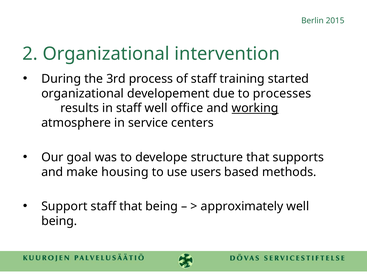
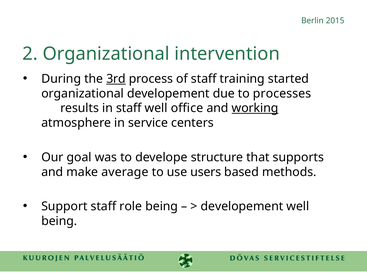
3rd underline: none -> present (116, 79)
housing: housing -> average (125, 172)
staff that: that -> role (131, 206)
approximately: approximately -> developement (242, 206)
